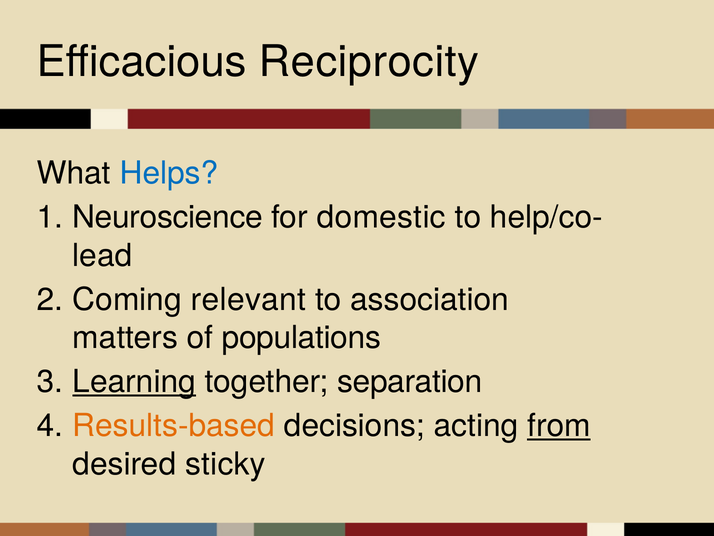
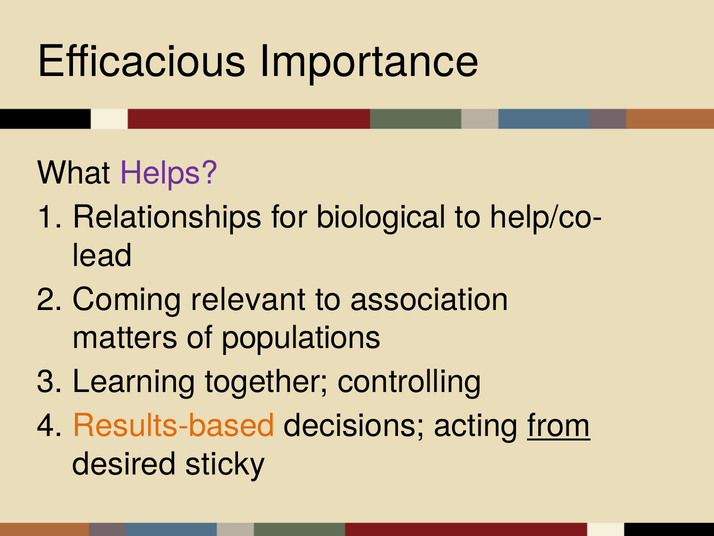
Reciprocity: Reciprocity -> Importance (369, 62)
Helps colour: blue -> purple (169, 173)
Neuroscience: Neuroscience -> Relationships (167, 217)
domestic: domestic -> biological (381, 217)
Learning underline: present -> none (134, 381)
separation: separation -> controlling (410, 381)
